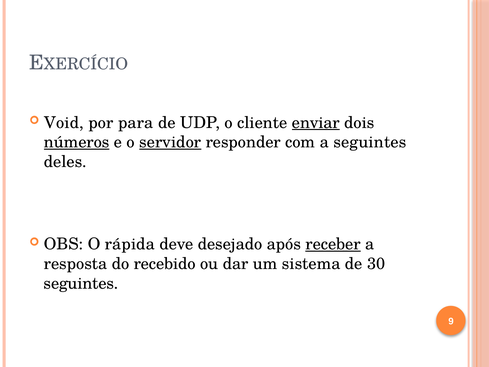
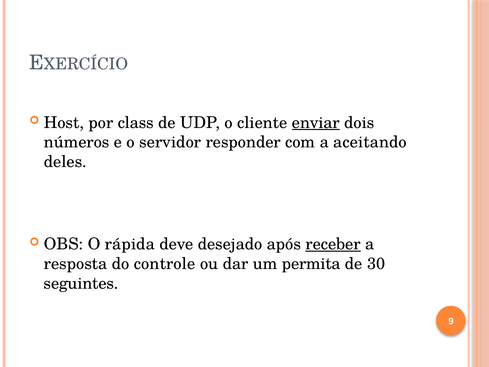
Void: Void -> Host (64, 123)
para: para -> class (136, 123)
números underline: present -> none (77, 142)
servidor underline: present -> none (170, 142)
a seguintes: seguintes -> aceitando (370, 142)
recebido: recebido -> controle (165, 264)
sistema: sistema -> permita (311, 264)
